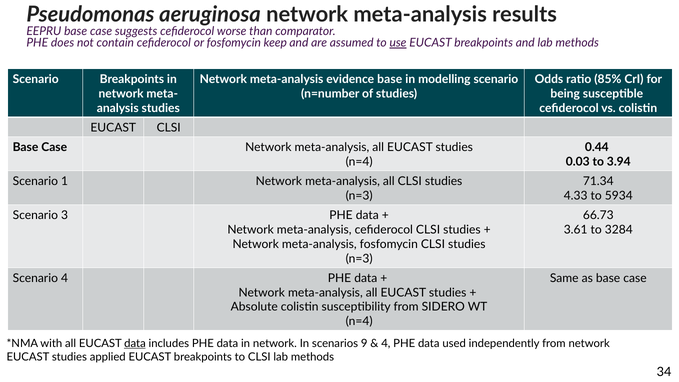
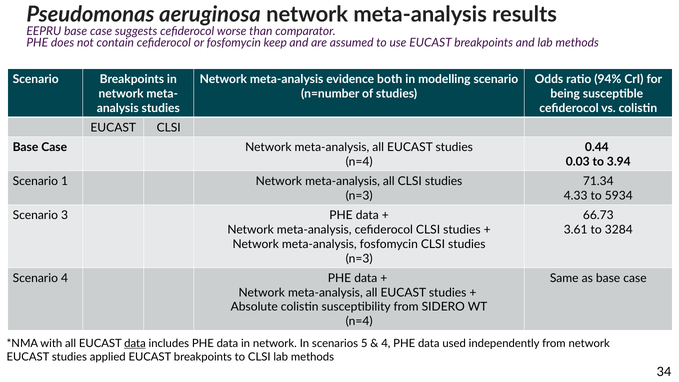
use underline: present -> none (398, 43)
evidence base: base -> both (390, 79)
85%: 85% -> 94% (608, 79)
9: 9 -> 5 (364, 343)
